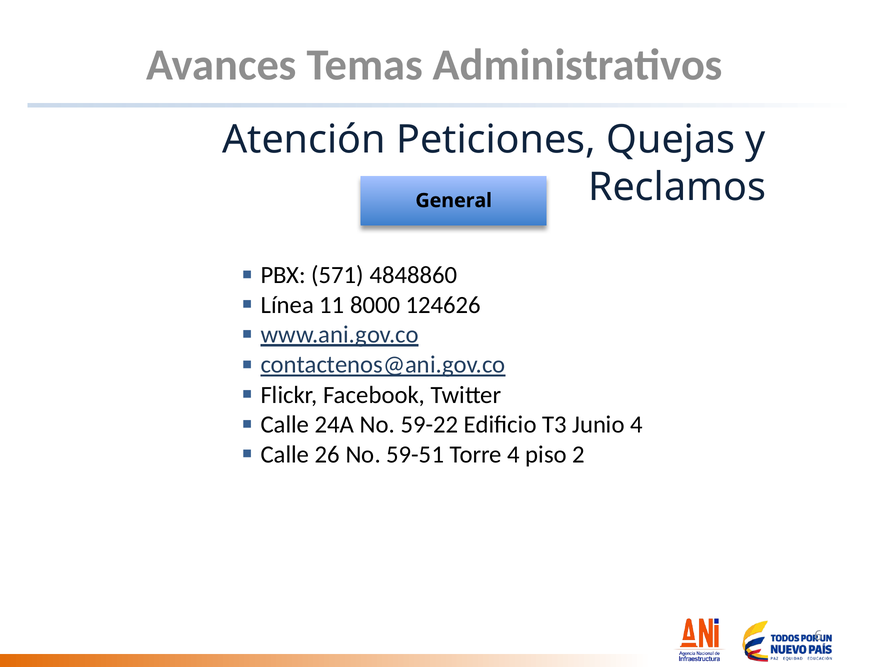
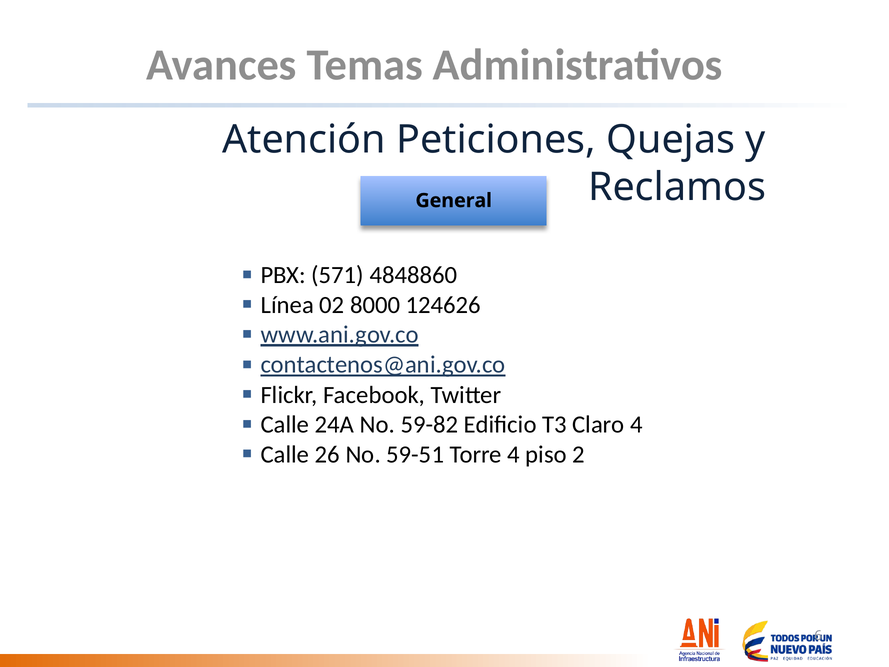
11: 11 -> 02 (332, 305)
59-22: 59-22 -> 59-82 (429, 425)
Junio: Junio -> Claro (598, 425)
